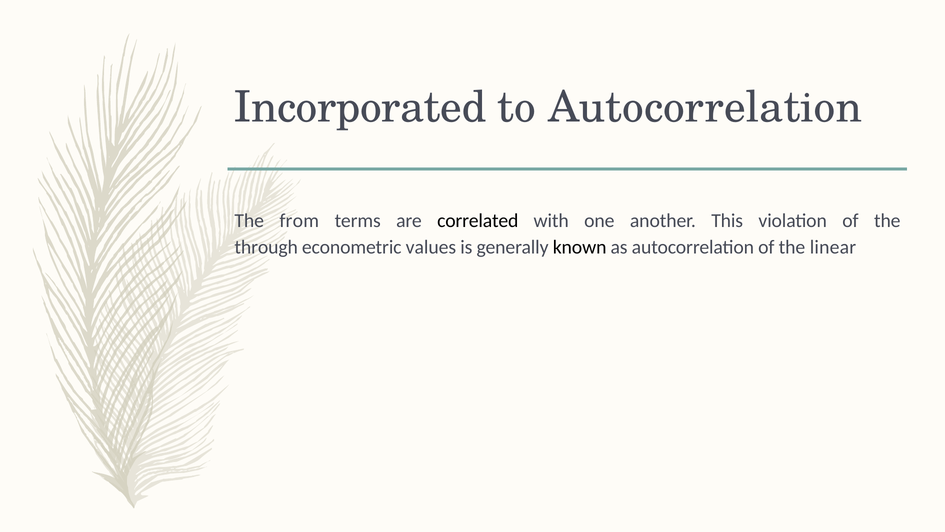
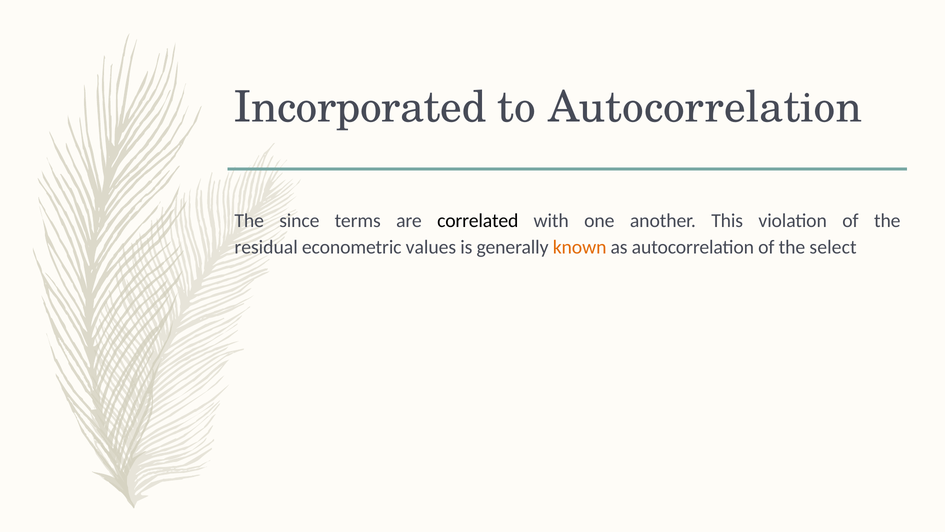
from: from -> since (299, 221)
through: through -> residual (266, 247)
known colour: black -> orange (580, 247)
linear: linear -> select (833, 247)
